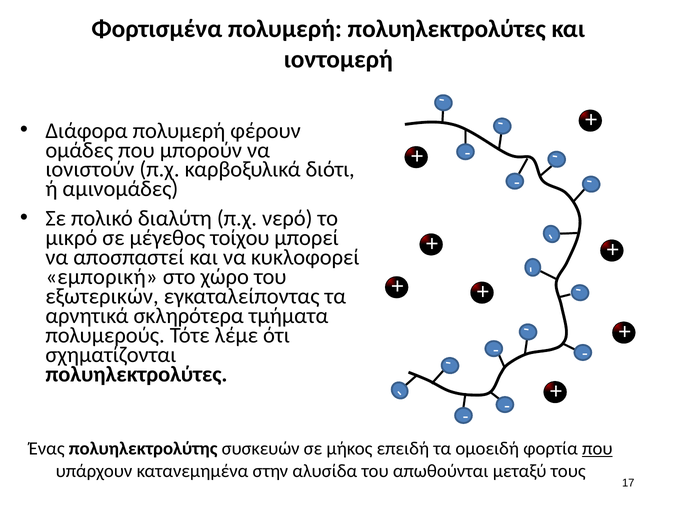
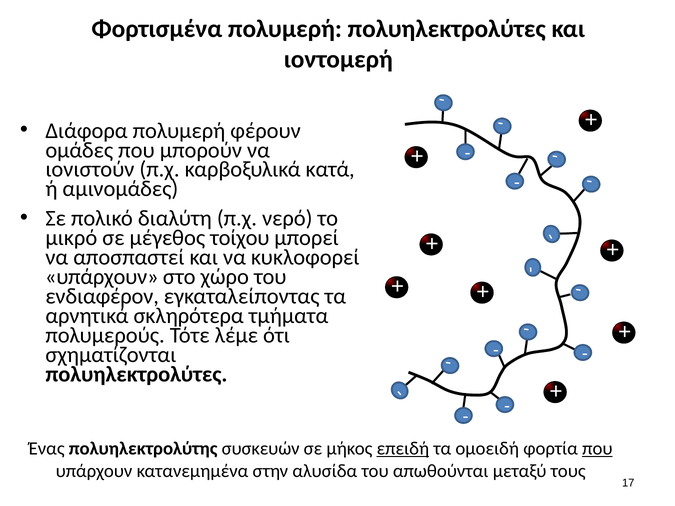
διότι: διότι -> κατά (330, 170)
εμπορική: εμπορική -> υπάρχουν (102, 277)
εξωτερικών: εξωτερικών -> ενδιαφέρον (102, 296)
επειδή underline: none -> present (403, 449)
